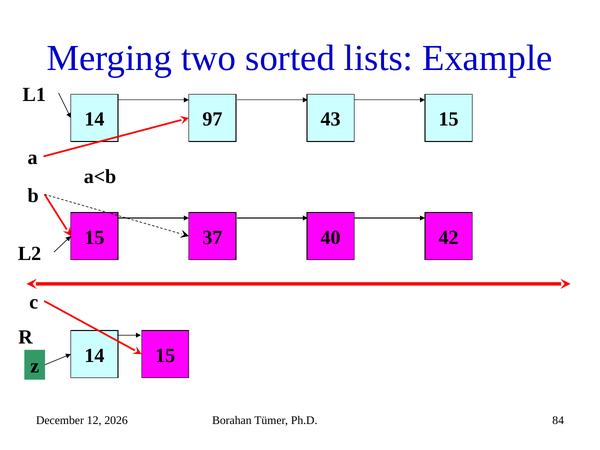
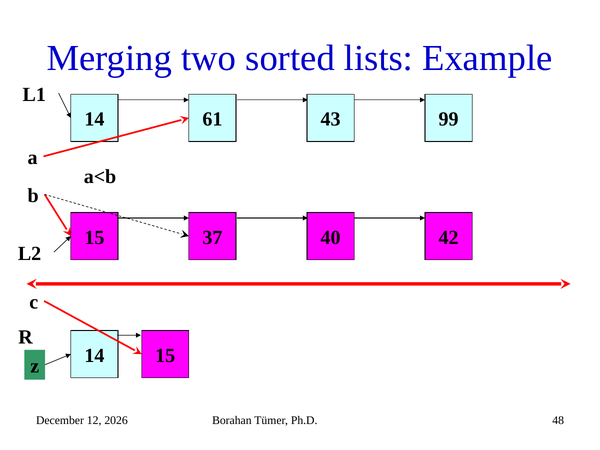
97: 97 -> 61 (212, 119)
43 15: 15 -> 99 (449, 119)
84: 84 -> 48 (558, 421)
